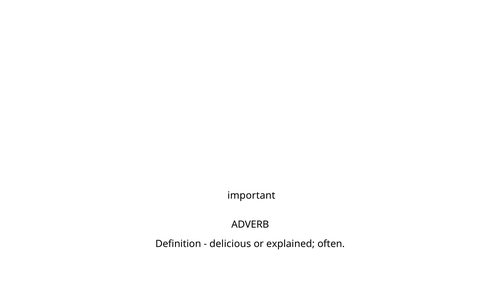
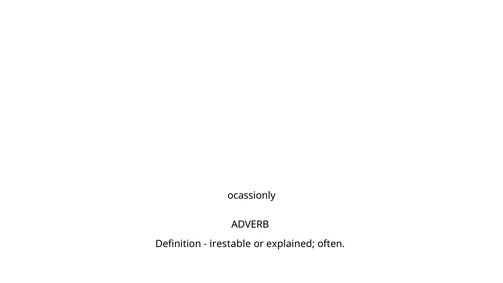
important: important -> ocassionly (251, 195)
delicious: delicious -> irestable (230, 244)
